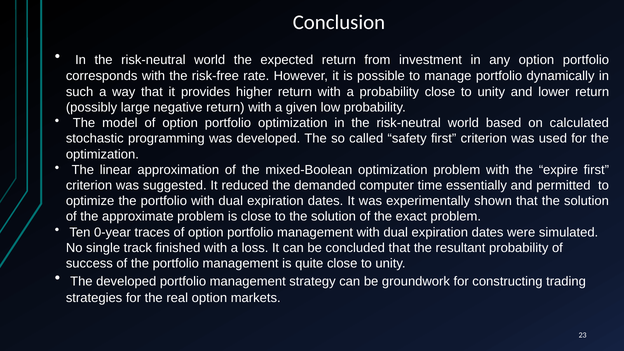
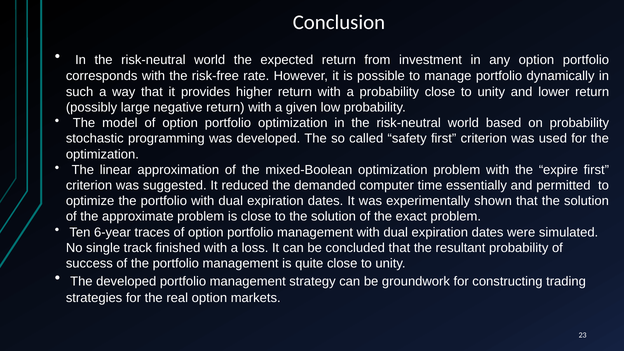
on calculated: calculated -> probability (579, 123)
0-year: 0-year -> 6-year (112, 232)
